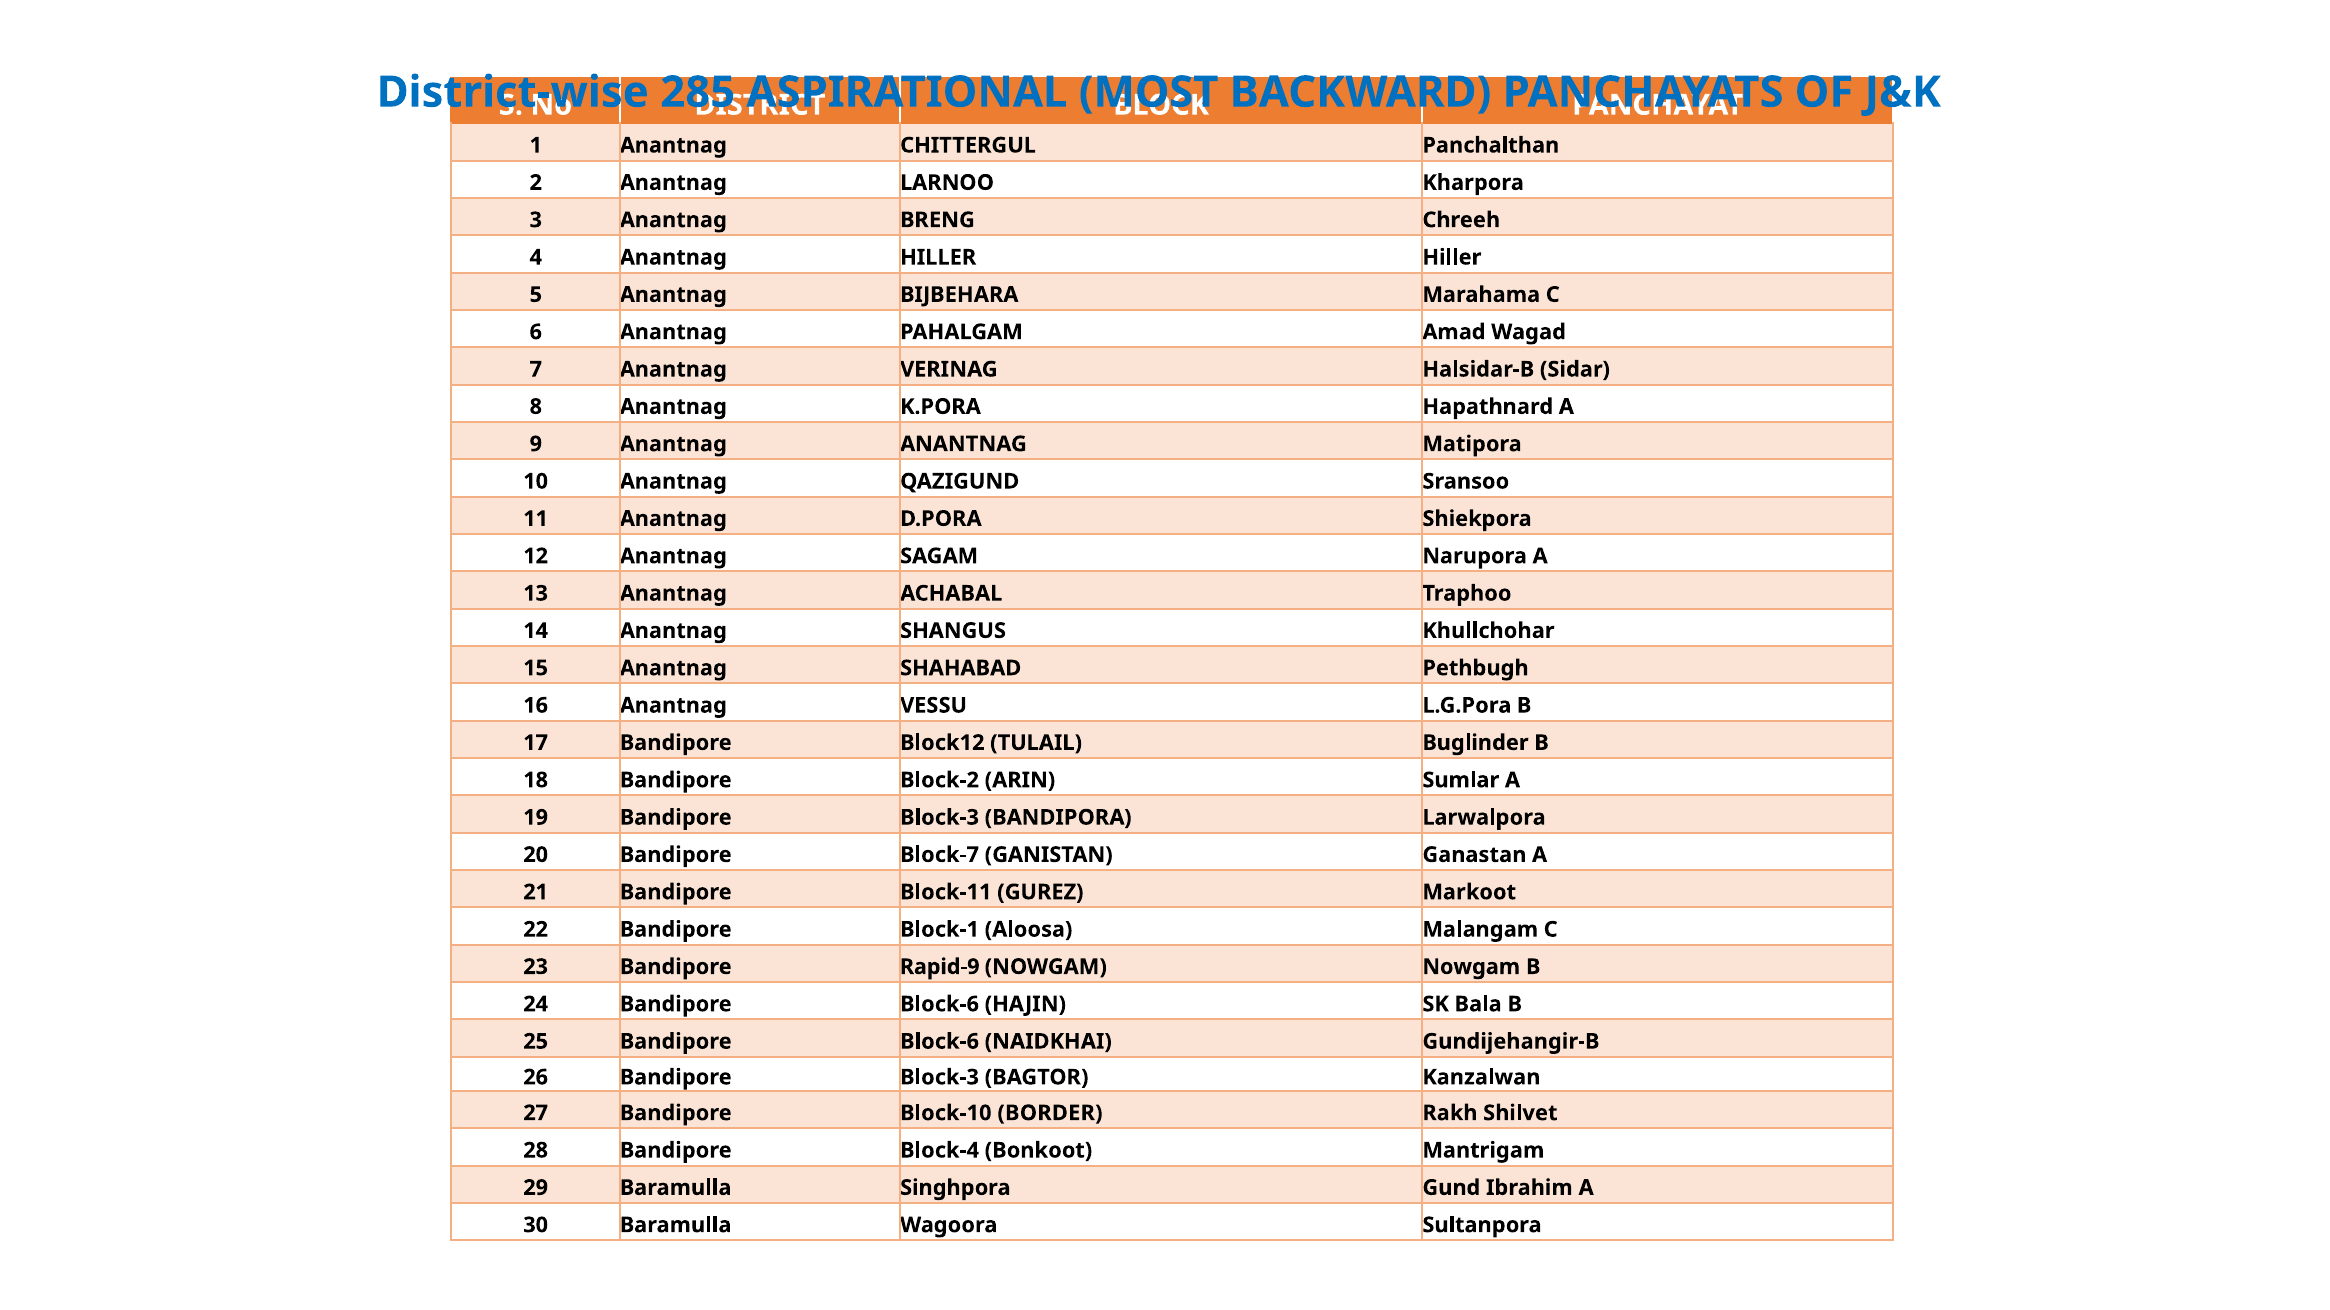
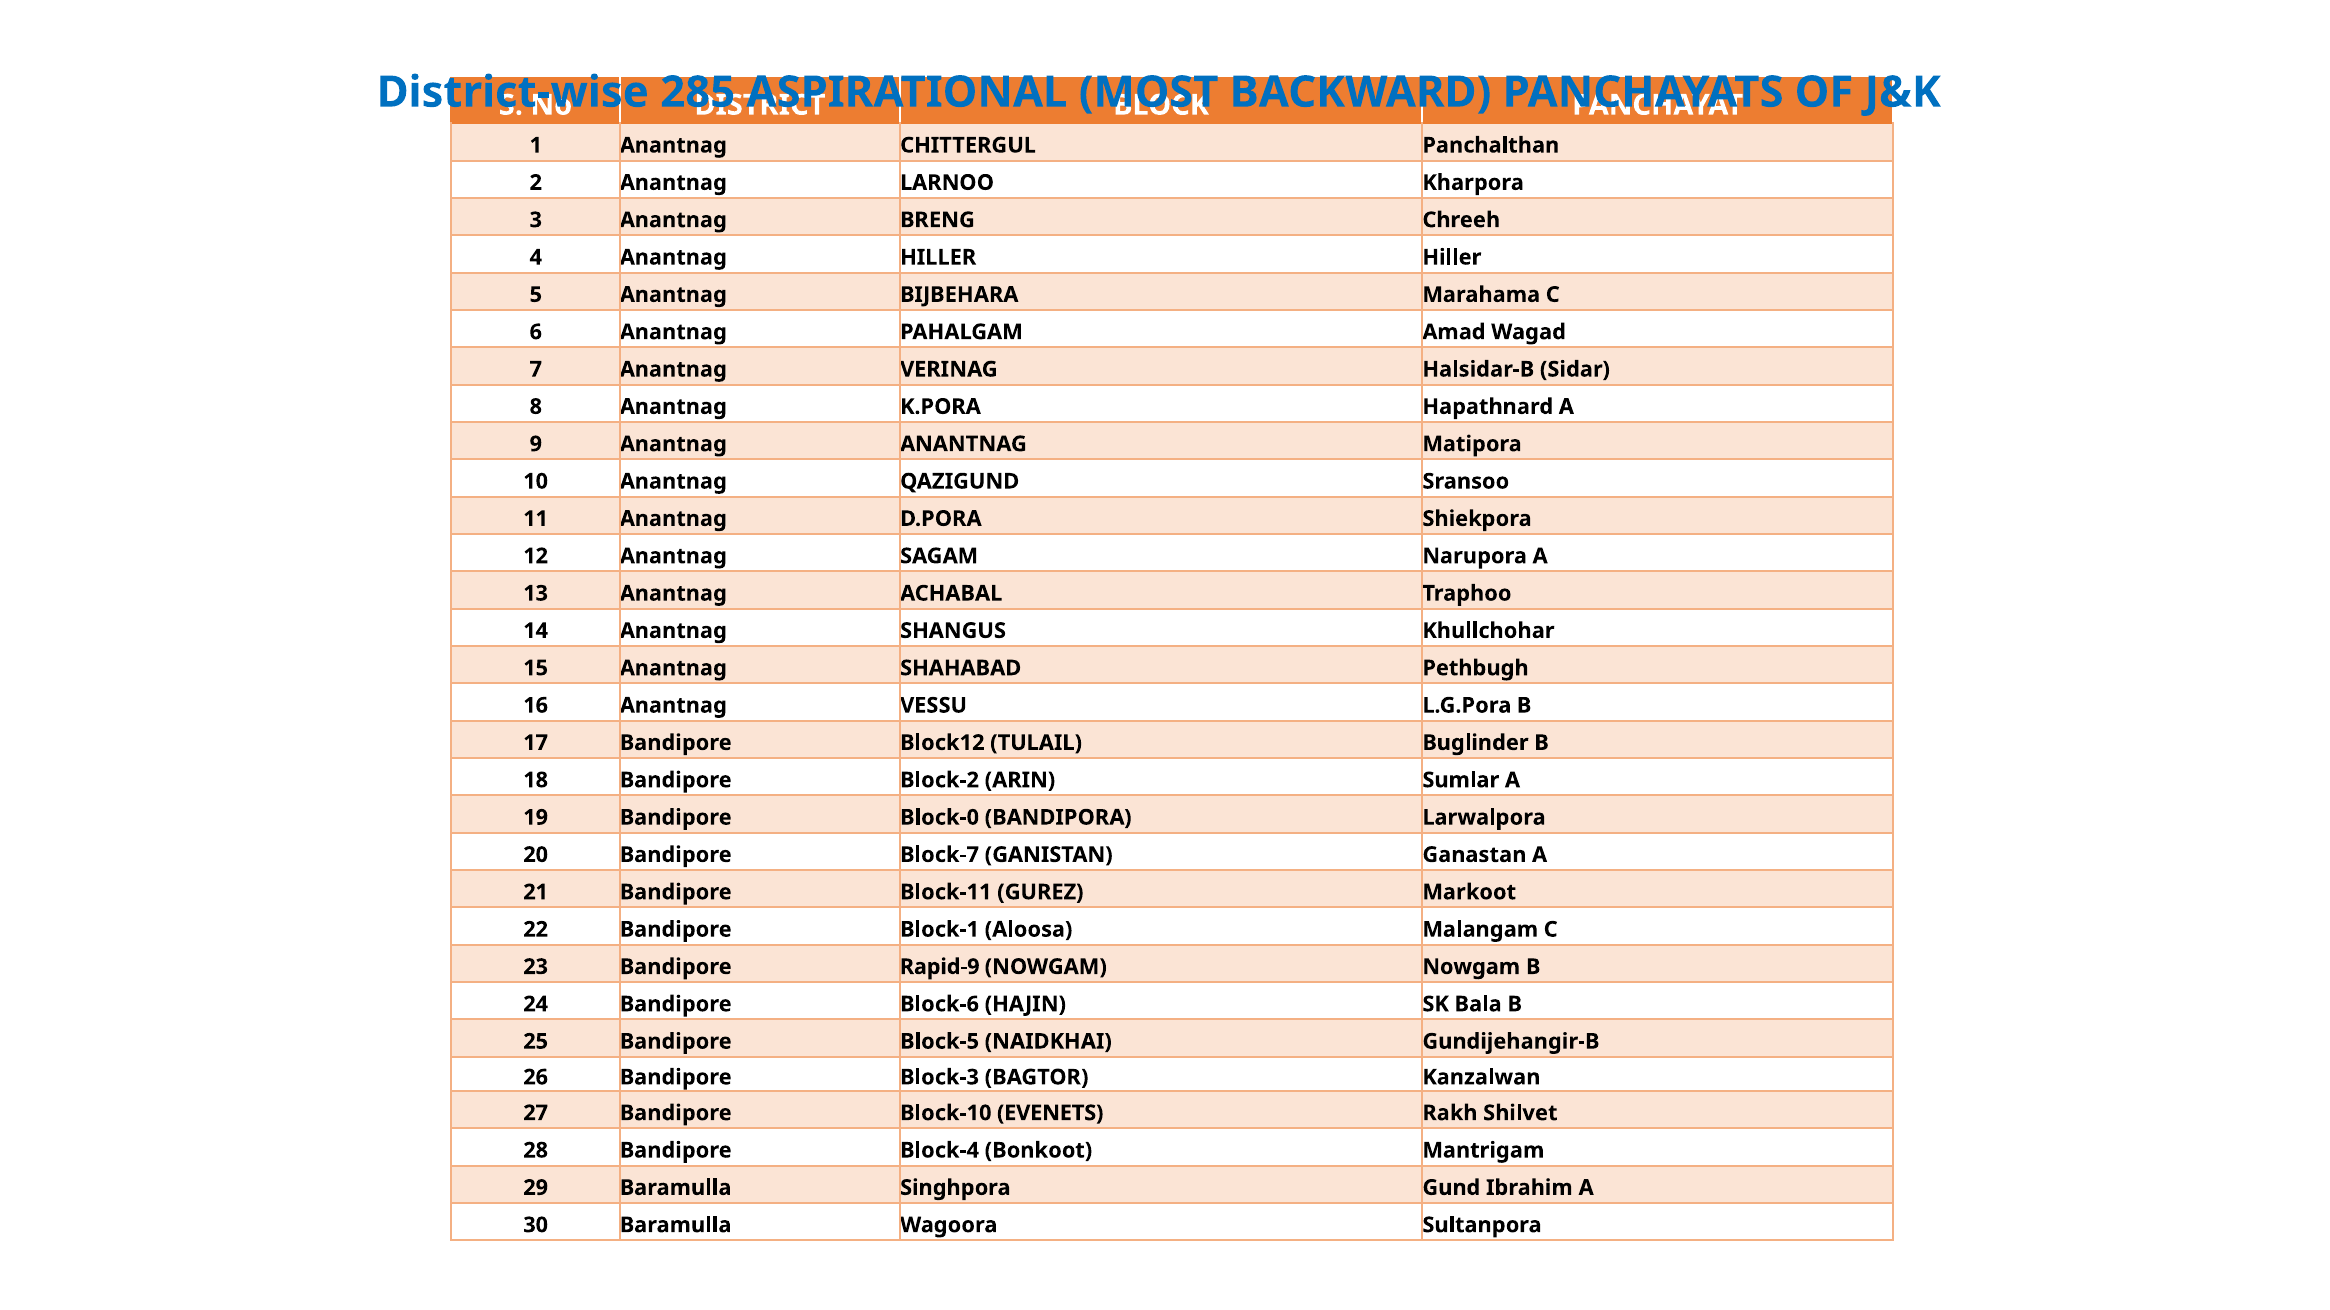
19 Bandipore Block-3: Block-3 -> Block-0 (940, 818)
25 Bandipore Block-6: Block-6 -> Block-5 (940, 1042)
BORDER: BORDER -> EVENETS (1050, 1114)
